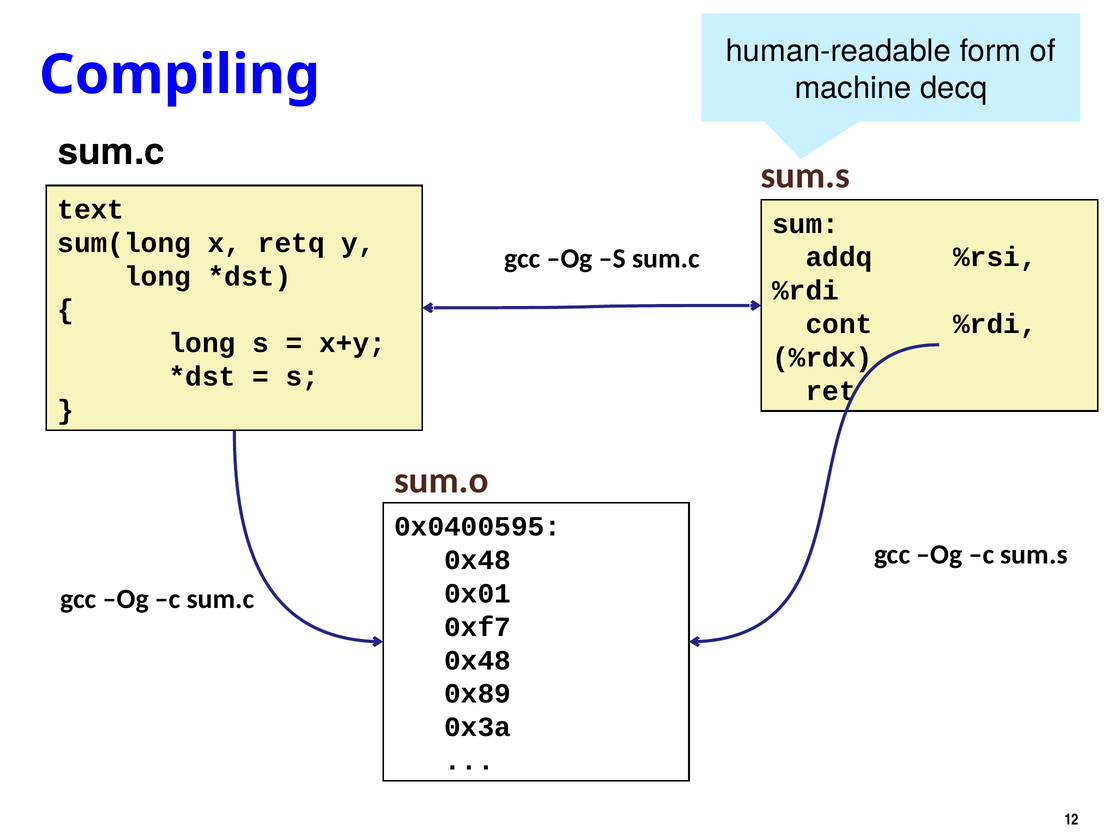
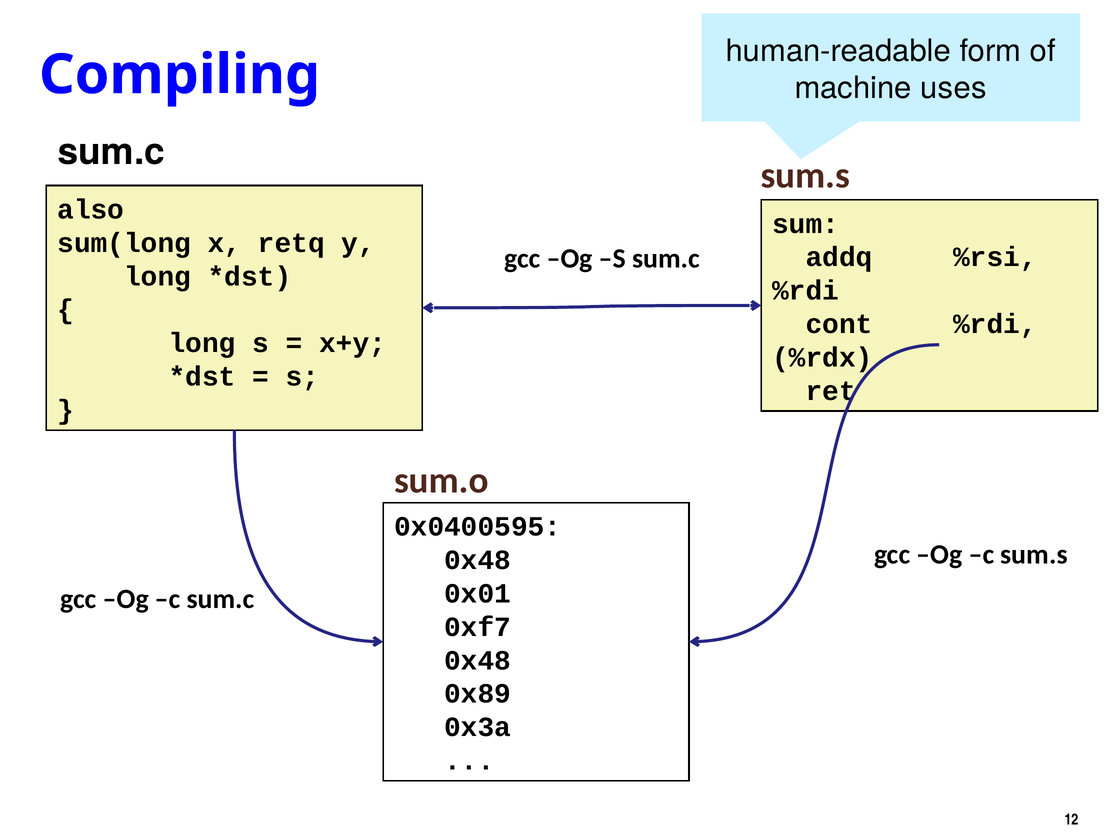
decq: decq -> uses (954, 88)
text: text -> also (91, 210)
